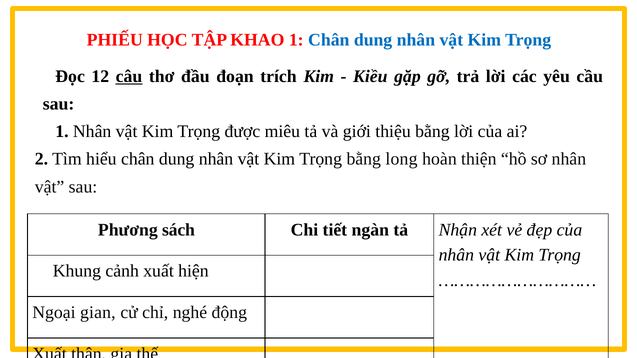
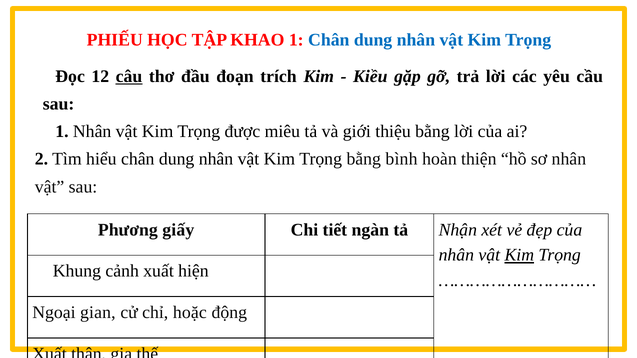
long: long -> bình (401, 159)
sách: sách -> giấy (178, 230)
Kim underline: none -> present (519, 255)
nghé: nghé -> hoặc (190, 313)
